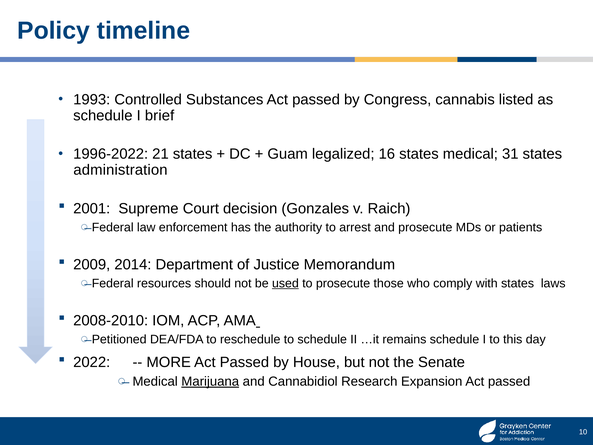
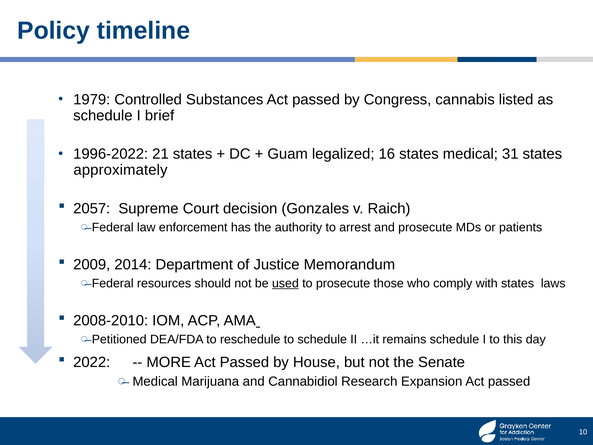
1993: 1993 -> 1979 (92, 99)
administration: administration -> approximately (120, 170)
2001: 2001 -> 2057 (92, 208)
Marijuana underline: present -> none (210, 381)
